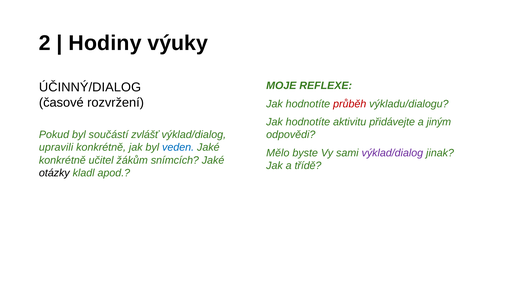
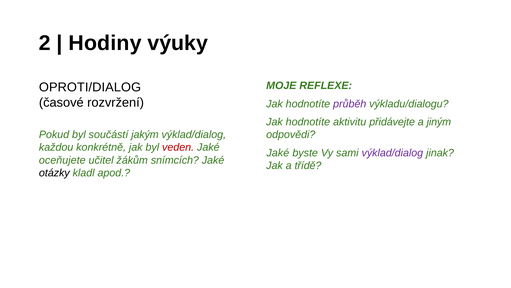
ÚČINNÝ/DIALOG: ÚČINNÝ/DIALOG -> OPROTI/DIALOG (90, 87)
průběh colour: red -> purple (350, 104)
zvlášť: zvlášť -> jakým (145, 134)
upravili: upravili -> každou (56, 147)
veden colour: blue -> red (178, 147)
Mělo: Mělo -> Jaké (278, 153)
konkrétně: konkrétně -> oceňujete (62, 160)
